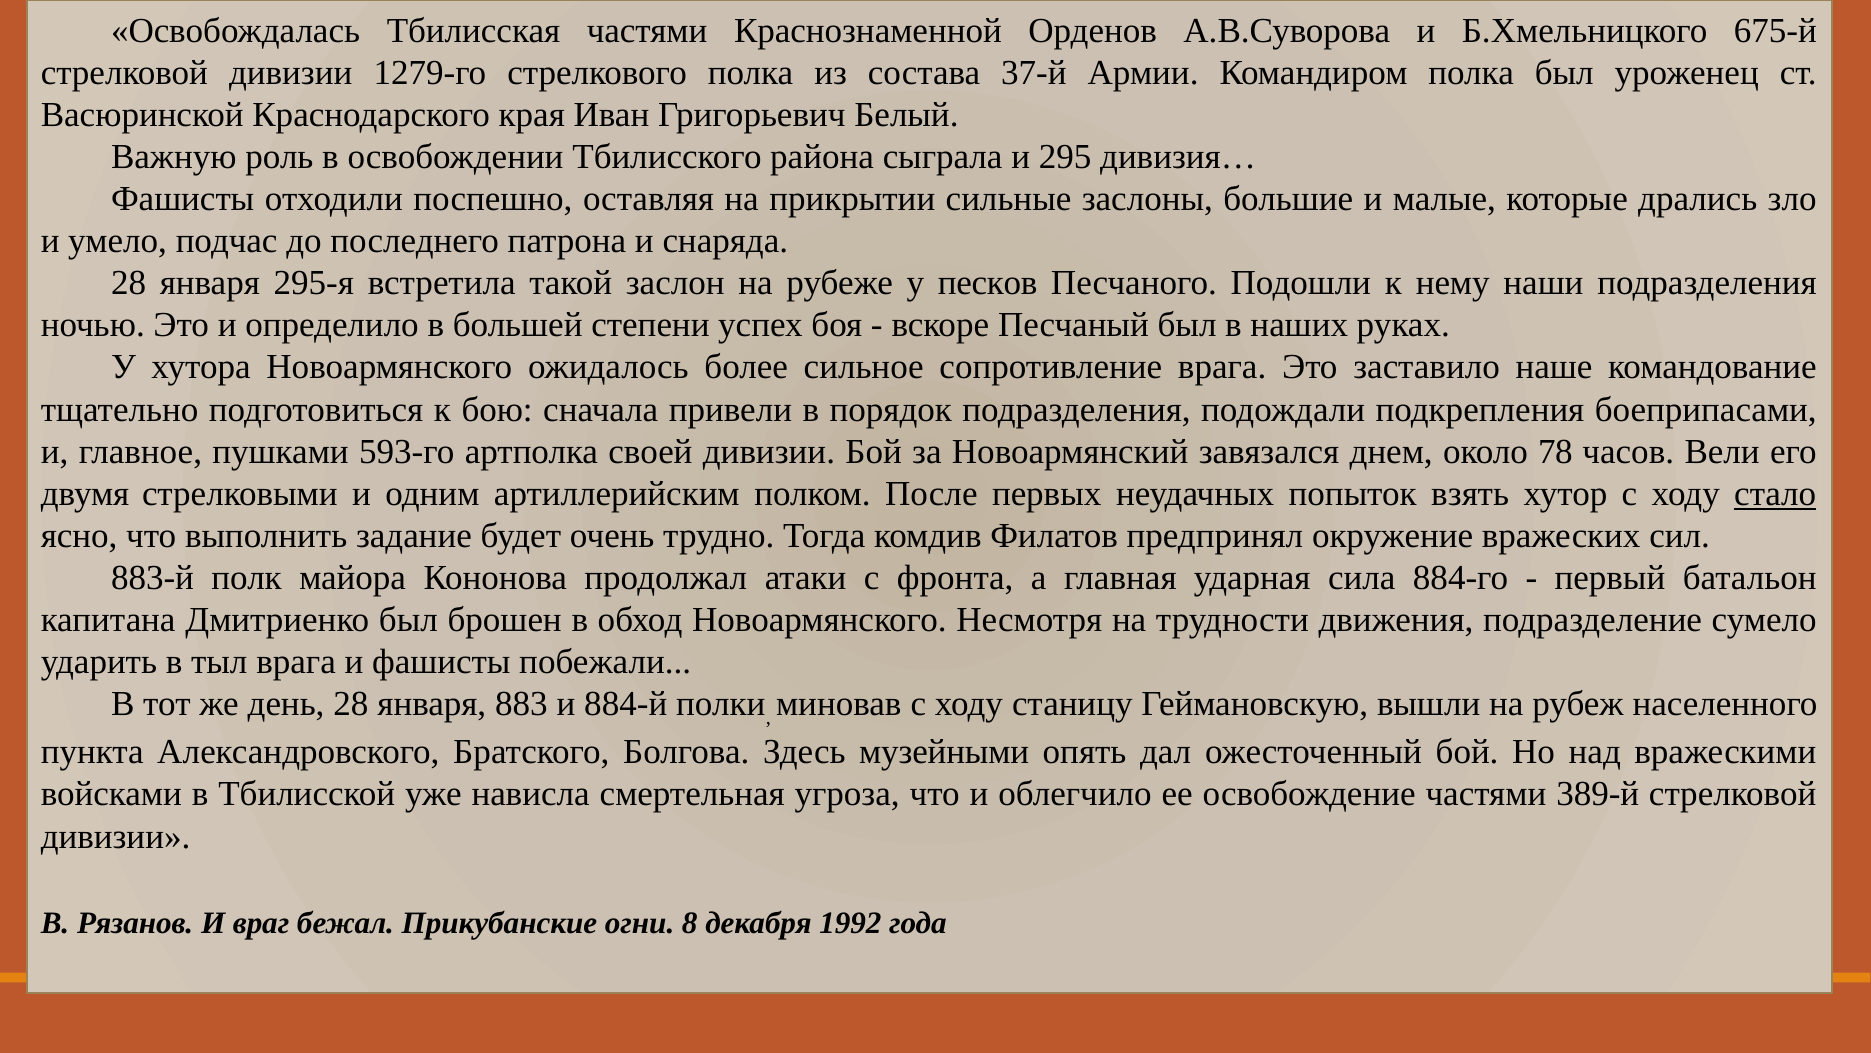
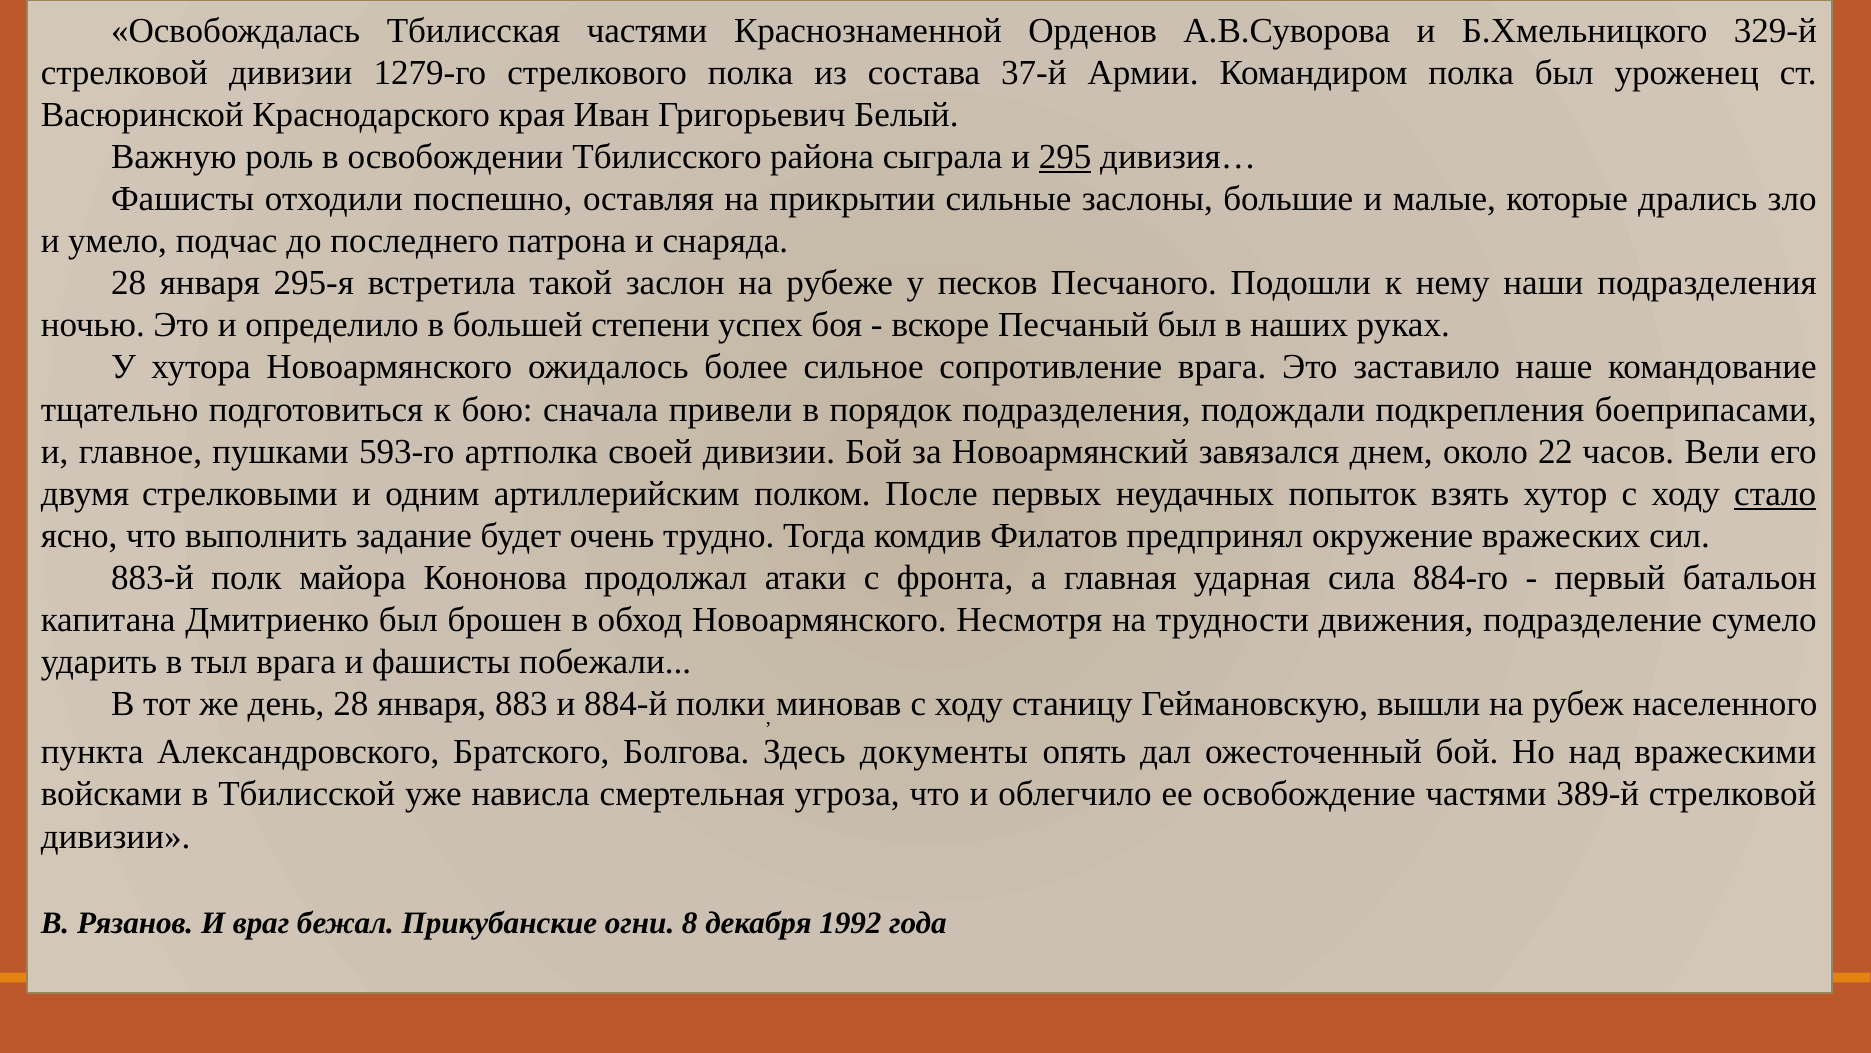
675-й: 675-й -> 329-й (1775, 30)
295 underline: none -> present (1065, 157)
78: 78 -> 22 (1555, 451)
музейными: музейными -> документы (944, 752)
